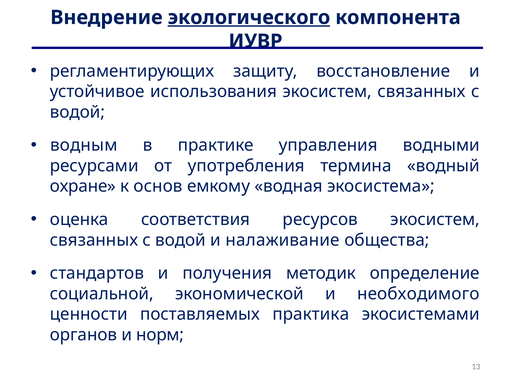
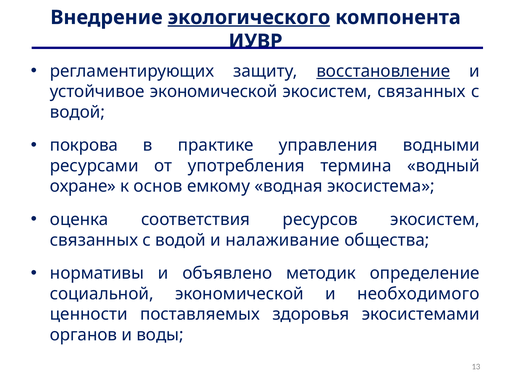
восстановление underline: none -> present (383, 71)
устойчивое использования: использования -> экономической (214, 91)
водным: водным -> покрова (84, 145)
стандартов: стандартов -> нормативы (97, 273)
получения: получения -> объявлено (227, 273)
практика: практика -> здоровья (311, 314)
норм: норм -> воды (160, 334)
